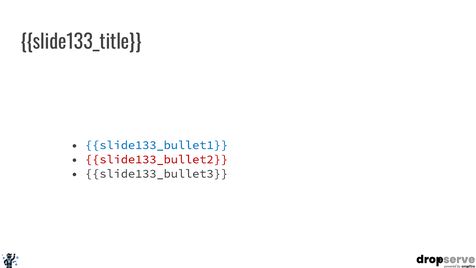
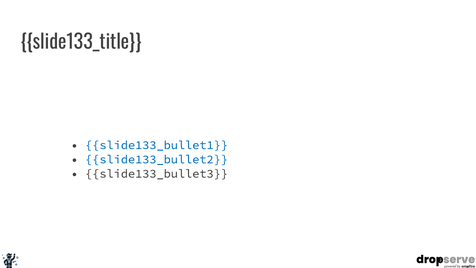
slide133_bullet2 colour: red -> blue (157, 159)
